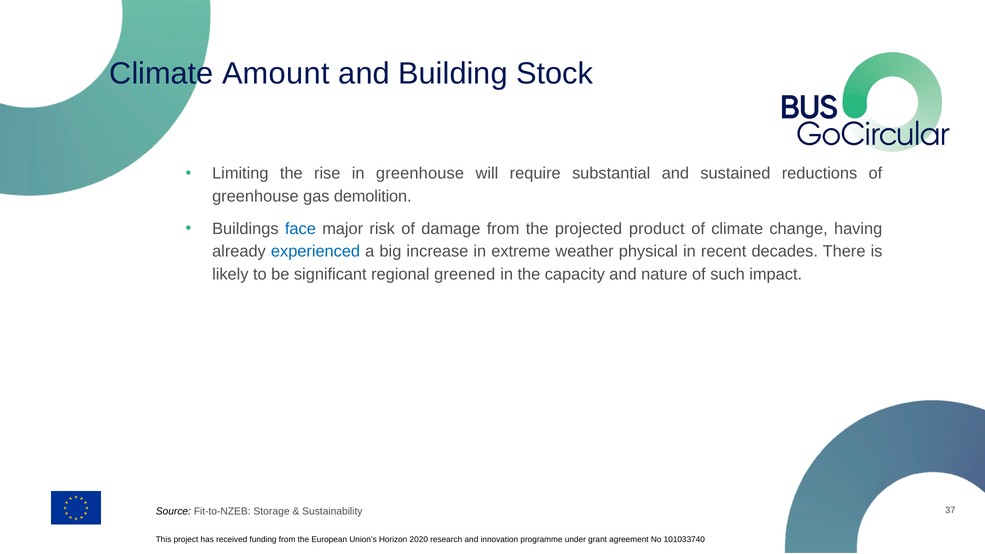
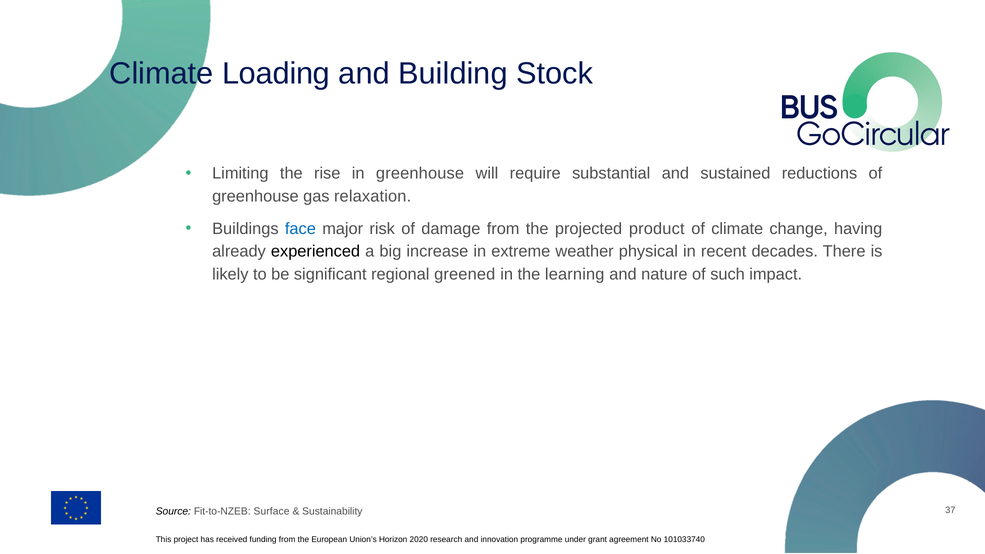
Amount: Amount -> Loading (276, 74)
demolition: demolition -> relaxation (373, 196)
experienced colour: blue -> black (316, 252)
capacity: capacity -> learning (575, 274)
Storage: Storage -> Surface (272, 512)
